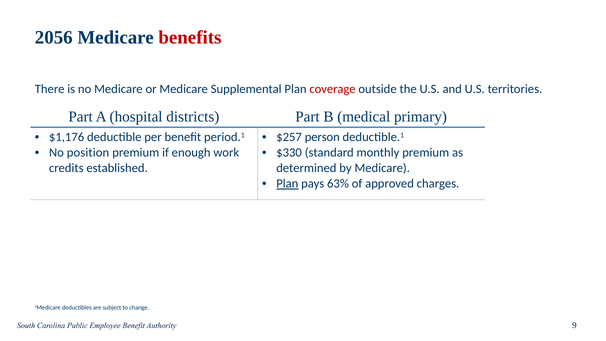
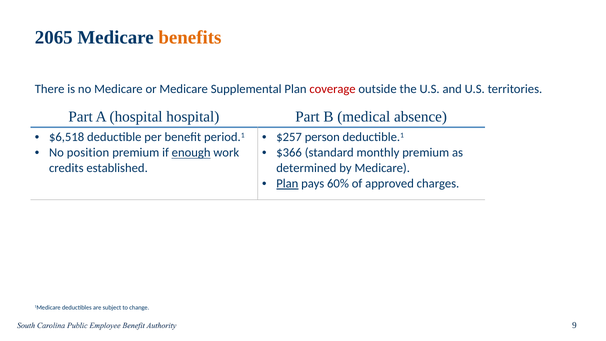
2056: 2056 -> 2065 (54, 37)
benefits colour: red -> orange (190, 37)
hospital districts: districts -> hospital (193, 116)
primary: primary -> absence (421, 116)
$1,176: $1,176 -> $6,518 (67, 137)
enough underline: none -> present (191, 153)
$330: $330 -> $366 (289, 153)
63%: 63% -> 60% (338, 184)
